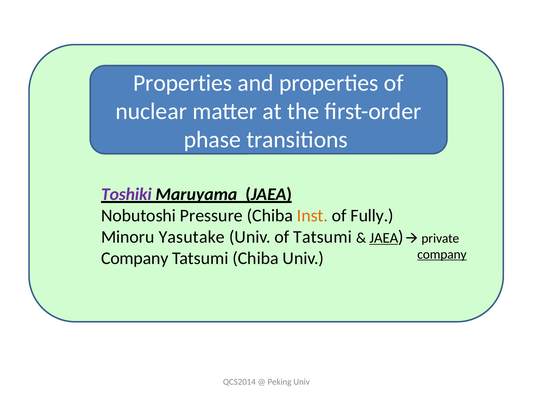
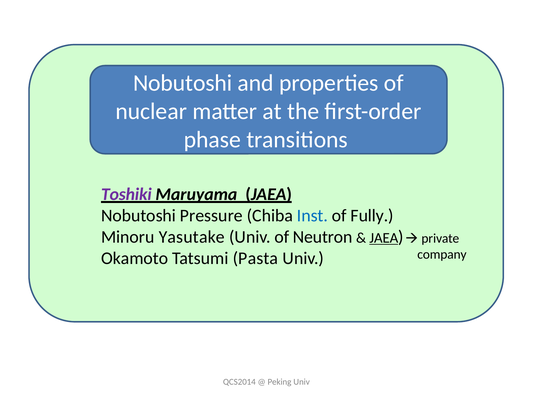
Properties: Properties -> Nobutoshi (183, 83)
Inst colour: orange -> blue (312, 216)
of Tatsumi: Tatsumi -> Neutron (323, 237)
company underline: present -> none (442, 254)
Company: Company -> Okamoto (135, 258)
Tatsumi Chiba: Chiba -> Pasta (255, 258)
